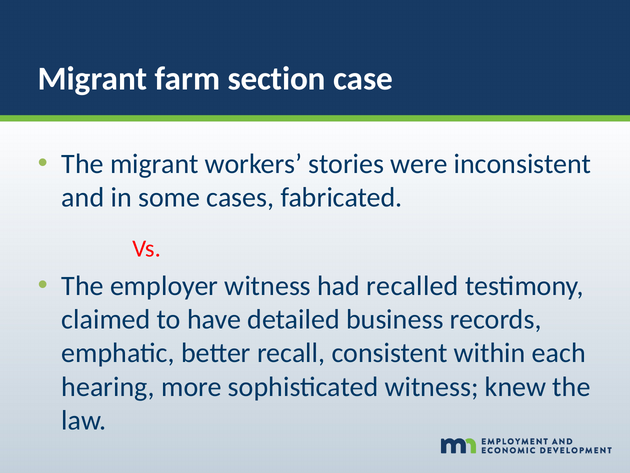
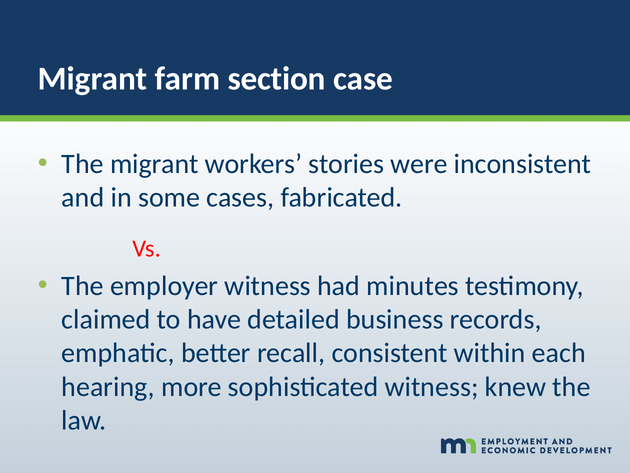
recalled: recalled -> minutes (413, 286)
